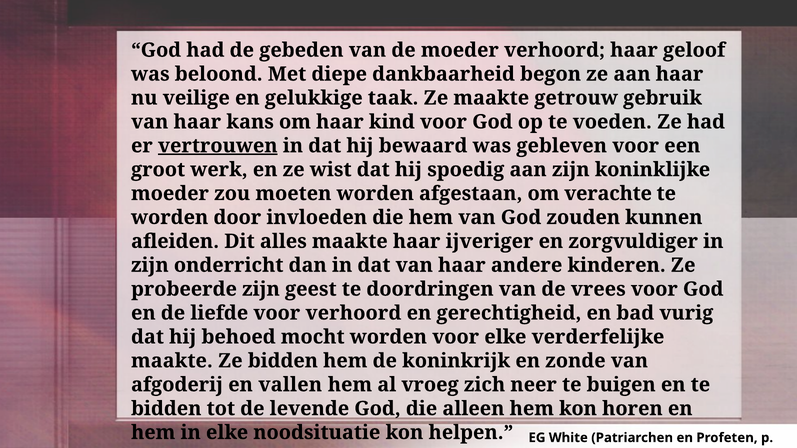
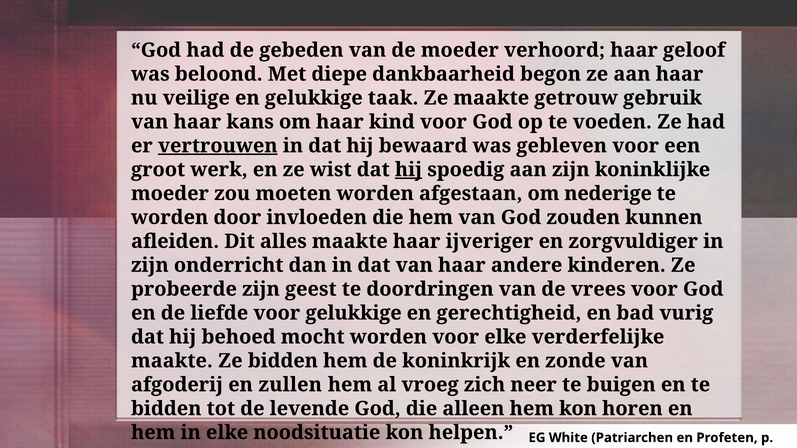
hij underline: none -> present (408, 170)
verachte: verachte -> nederige (608, 194)
voor verhoord: verhoord -> gelukkige (354, 313)
vallen: vallen -> zullen (290, 385)
